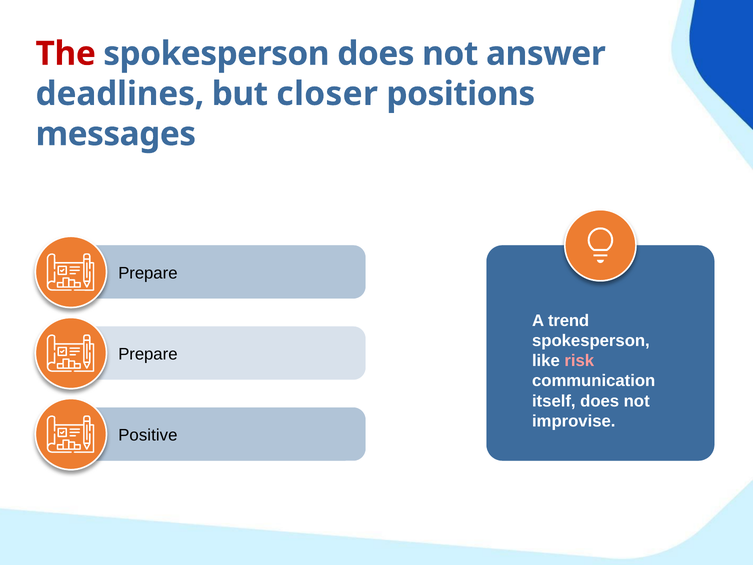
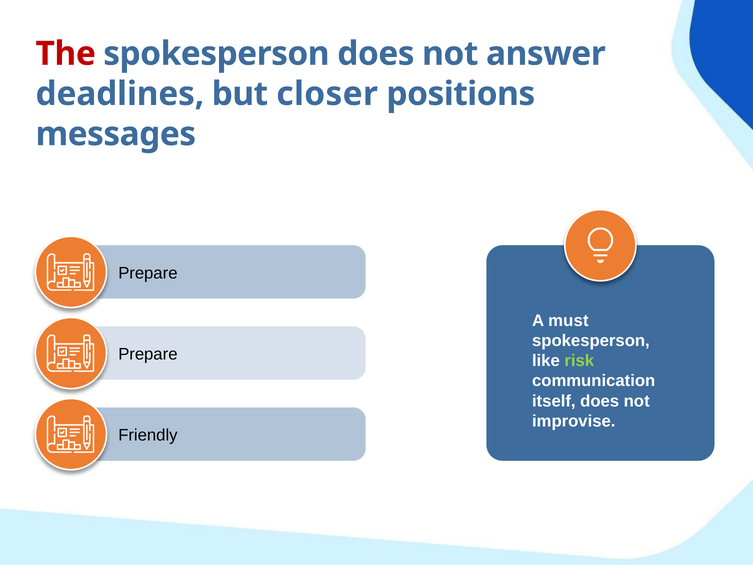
trend: trend -> must (568, 321)
risk colour: pink -> light green (579, 361)
Positive: Positive -> Friendly (148, 435)
